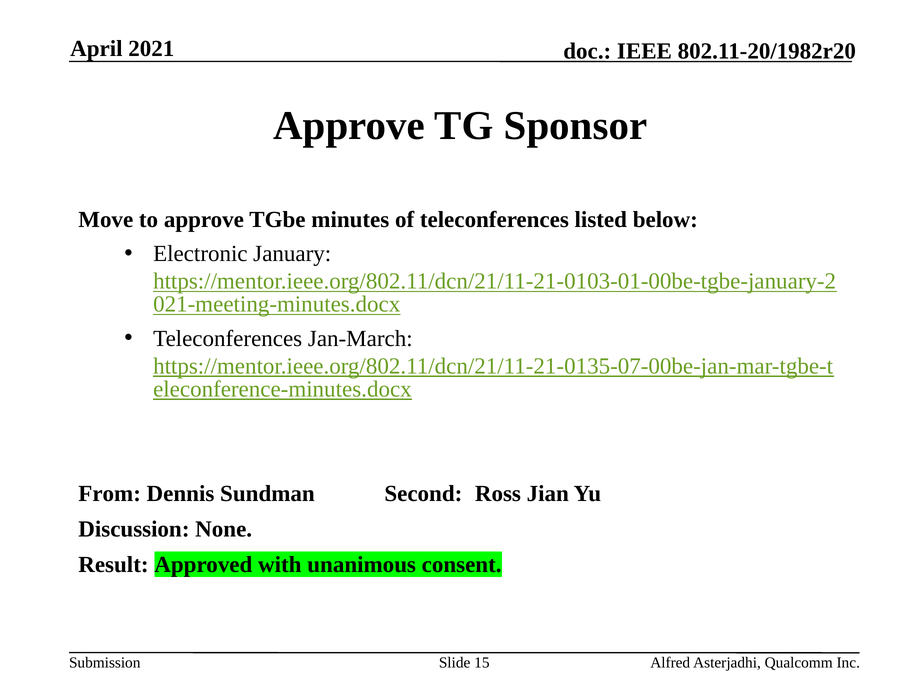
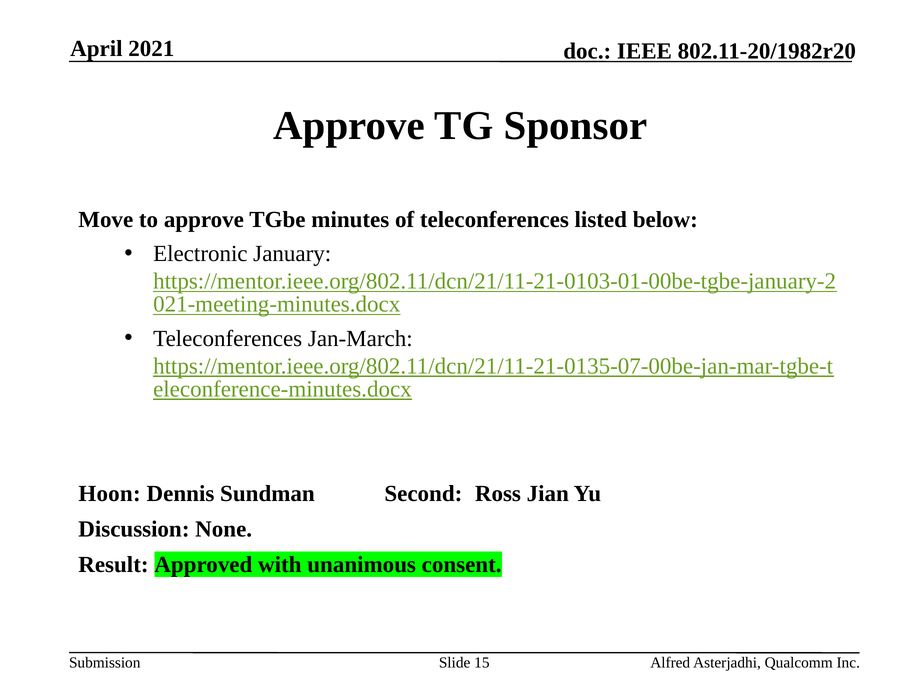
From: From -> Hoon (110, 494)
